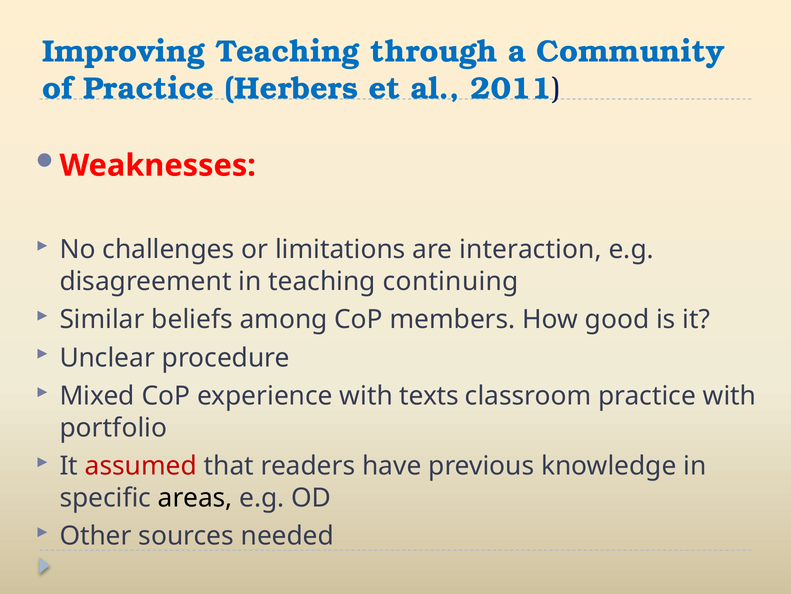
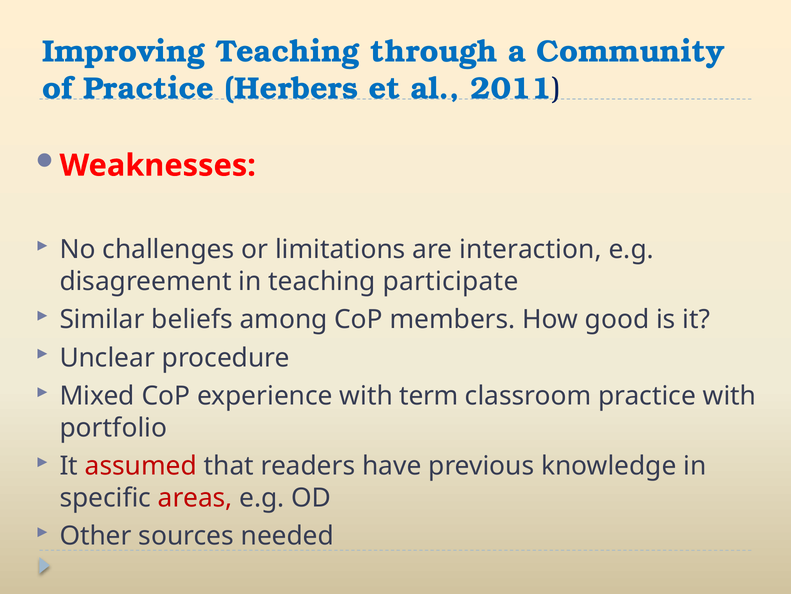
continuing: continuing -> participate (451, 281)
texts: texts -> term (429, 396)
areas colour: black -> red (195, 497)
